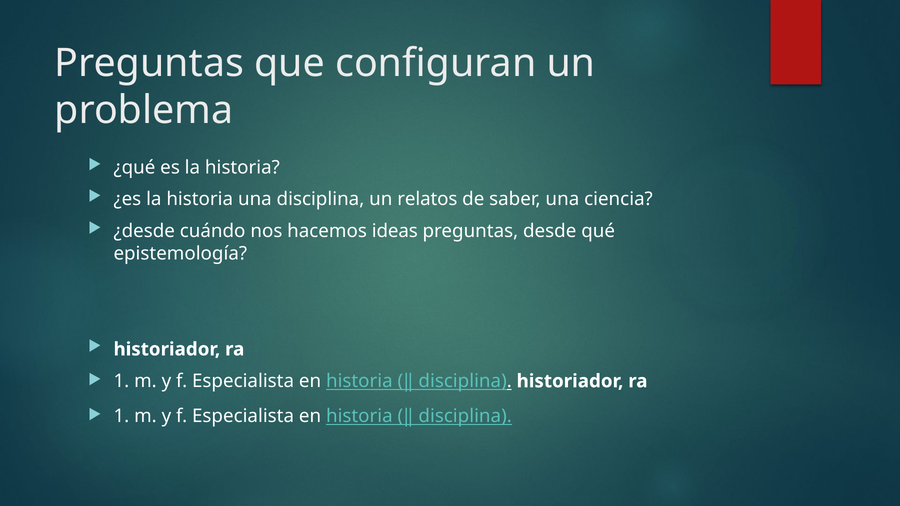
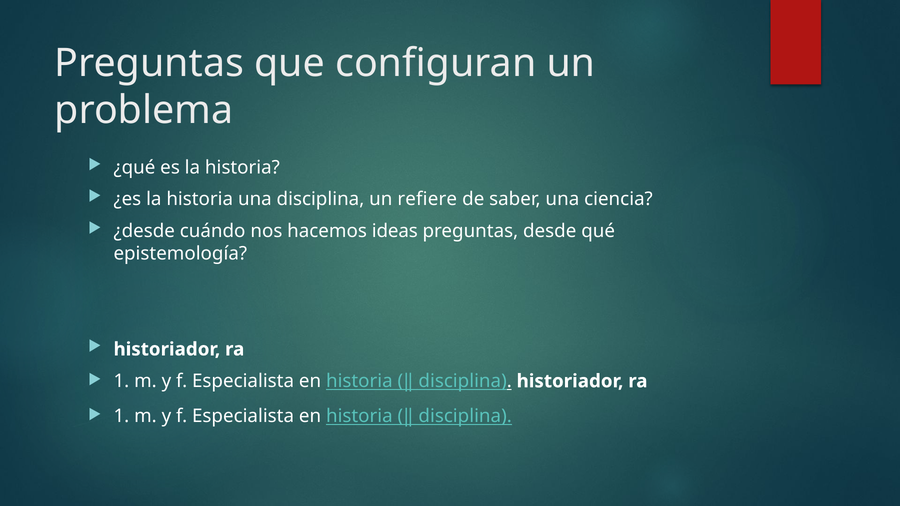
relatos: relatos -> refiere (427, 199)
